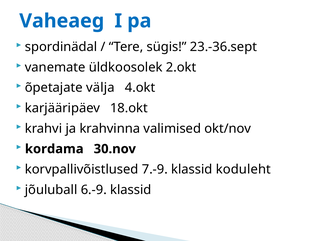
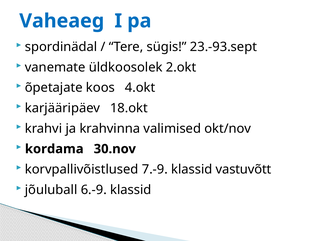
23.-36.sept: 23.-36.sept -> 23.-93.sept (223, 47)
välja: välja -> koos (100, 88)
koduleht: koduleht -> vastuvõtt (243, 170)
